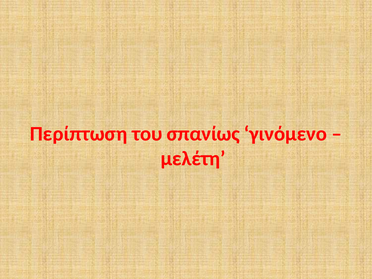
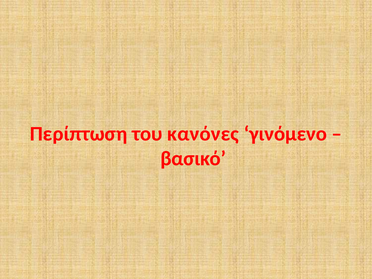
σπανίως: σπανίως -> κανόνες (203, 134)
μελέτη: μελέτη -> βασικό (193, 159)
